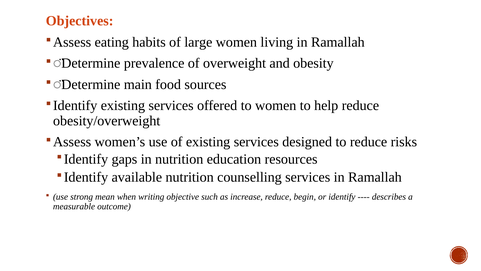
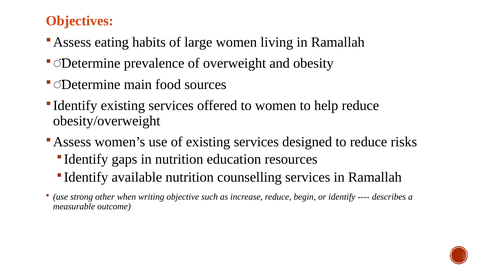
mean: mean -> other (105, 197)
